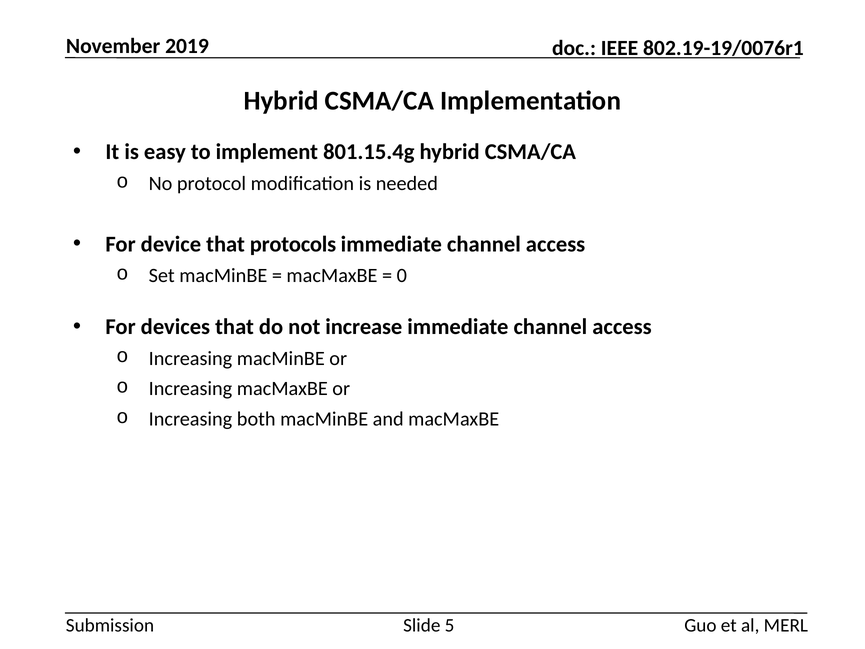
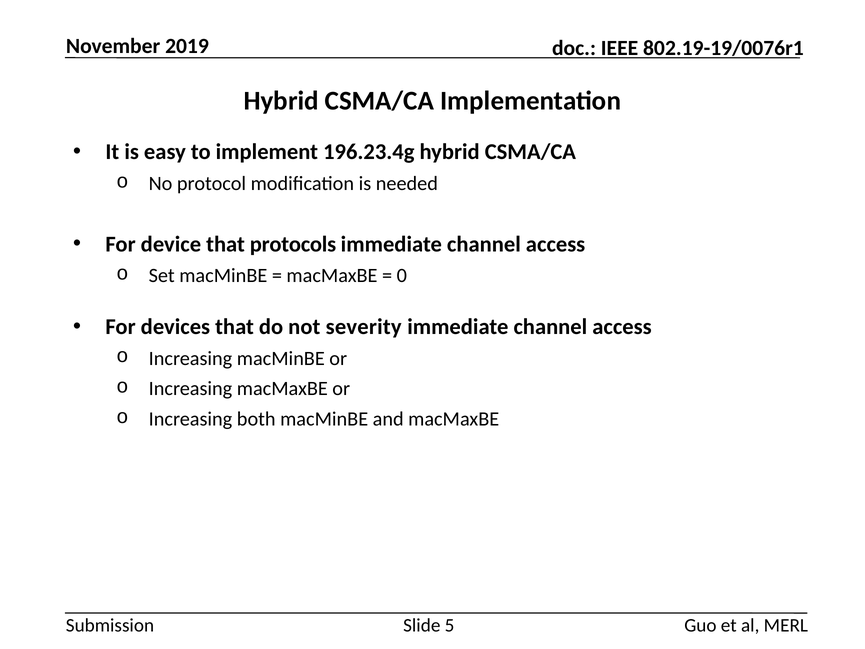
801.15.4g: 801.15.4g -> 196.23.4g (369, 152)
increase: increase -> severity (364, 327)
